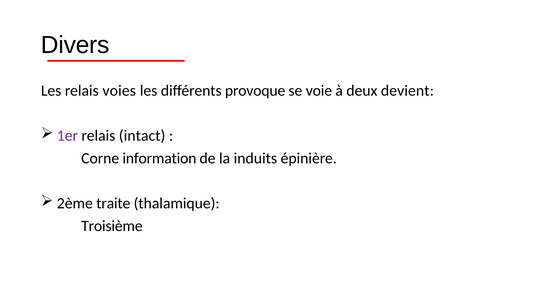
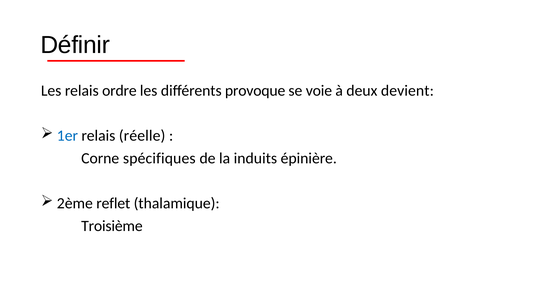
Divers: Divers -> Définir (75, 45)
voies: voies -> ordre (119, 91)
1er colour: purple -> blue (67, 136)
intact: intact -> réelle (142, 136)
information: information -> spécifiques (159, 158)
traite: traite -> reflet (113, 203)
